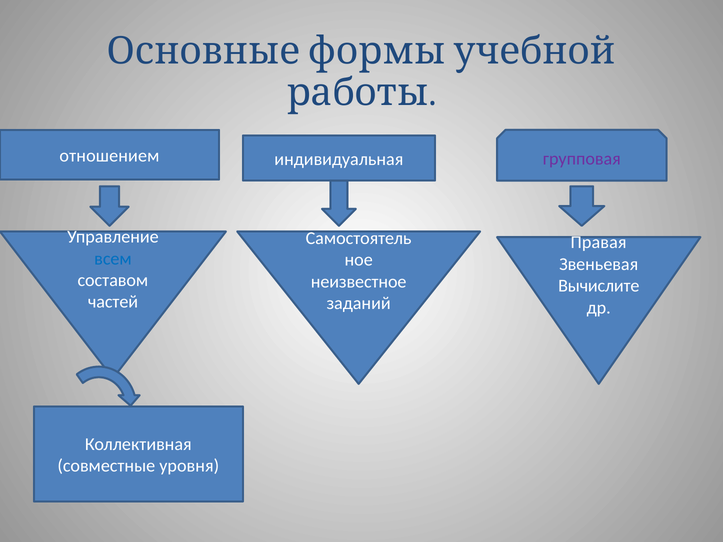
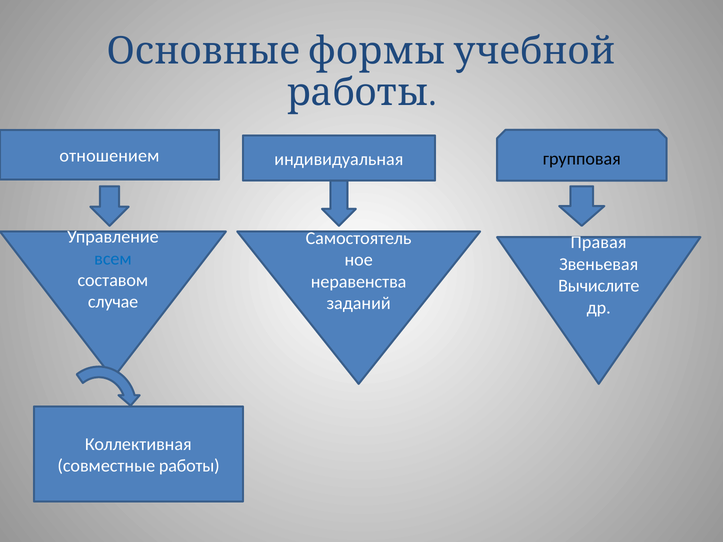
групповая colour: purple -> black (582, 159)
неизвестное: неизвестное -> неравенства (359, 282)
частей: частей -> случае (113, 302)
совместные уровня: уровня -> работы (189, 466)
